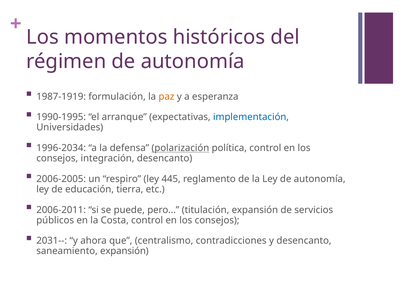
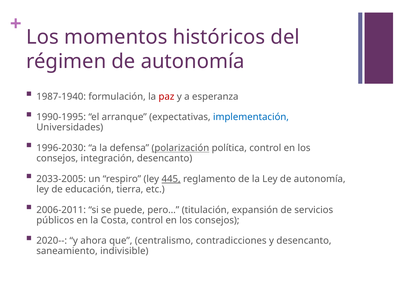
1987-1919: 1987-1919 -> 1987-1940 (61, 96)
paz colour: orange -> red (166, 96)
1996-2034: 1996-2034 -> 1996-2030 (61, 148)
2006-2005: 2006-2005 -> 2033-2005 (61, 179)
445 underline: none -> present (171, 179)
2031--: 2031-- -> 2020-- (52, 240)
saneamiento expansión: expansión -> indivisible (124, 251)
